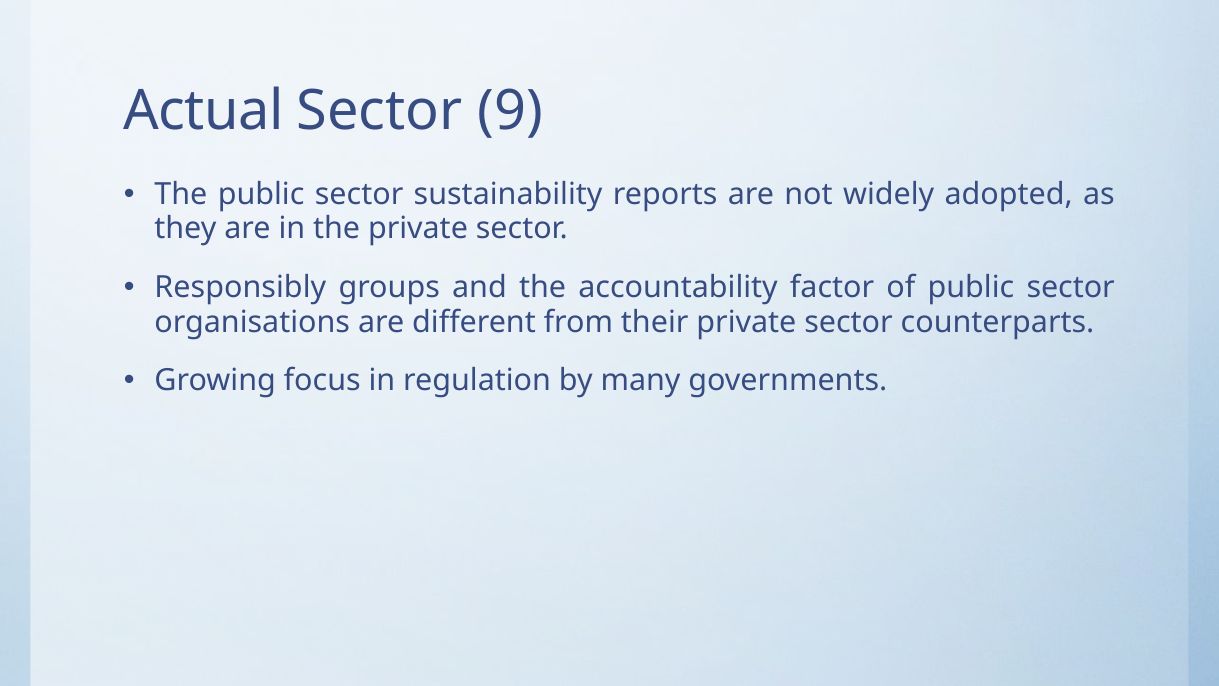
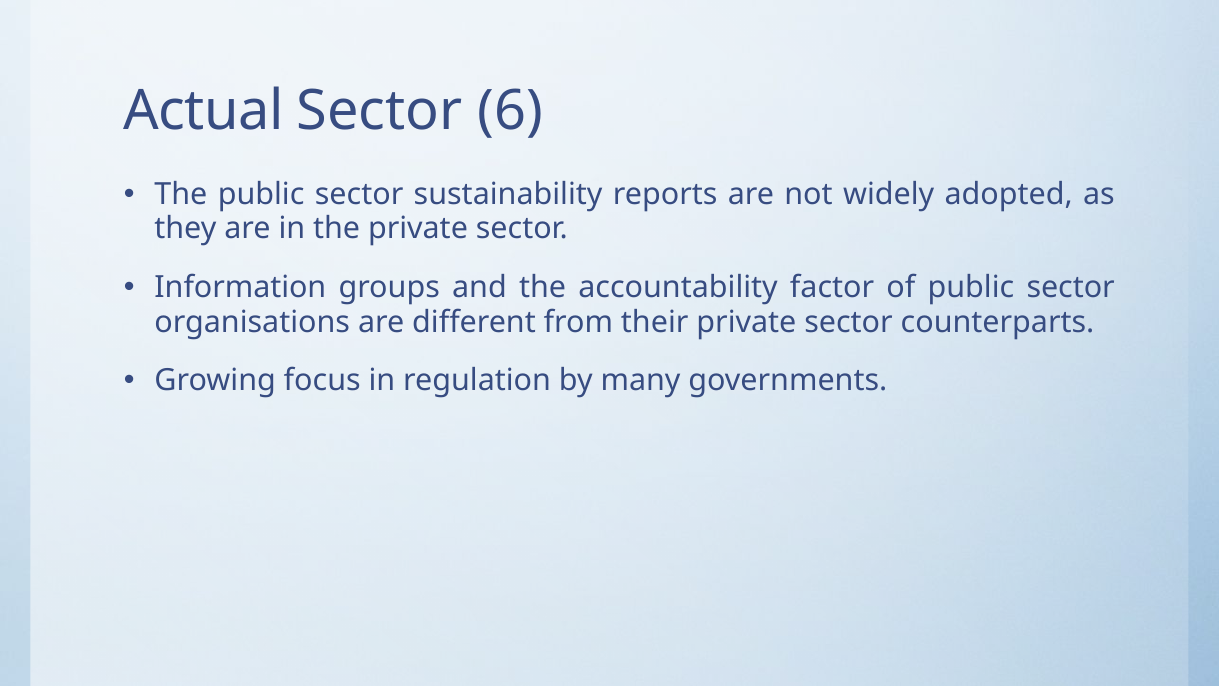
9: 9 -> 6 (510, 111)
Responsibly: Responsibly -> Information (240, 287)
